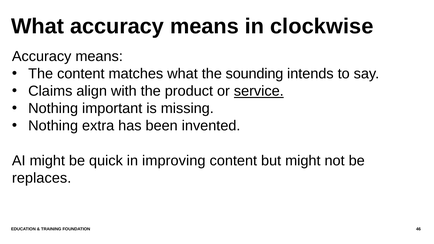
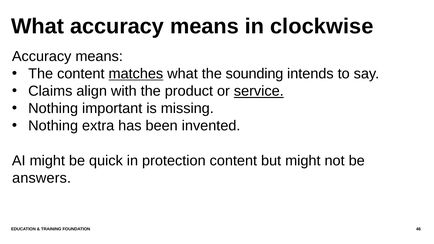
matches underline: none -> present (136, 74)
improving: improving -> protection (174, 161)
replaces: replaces -> answers (42, 178)
